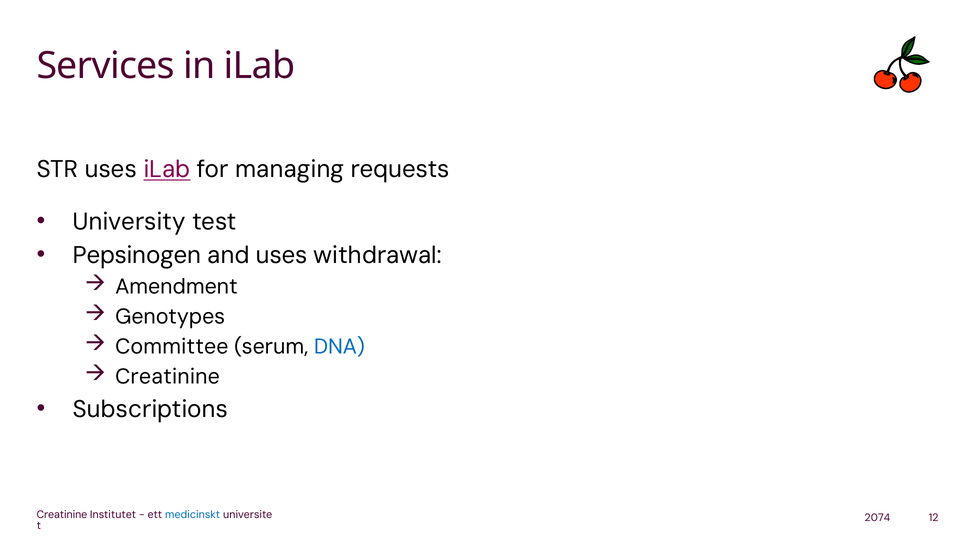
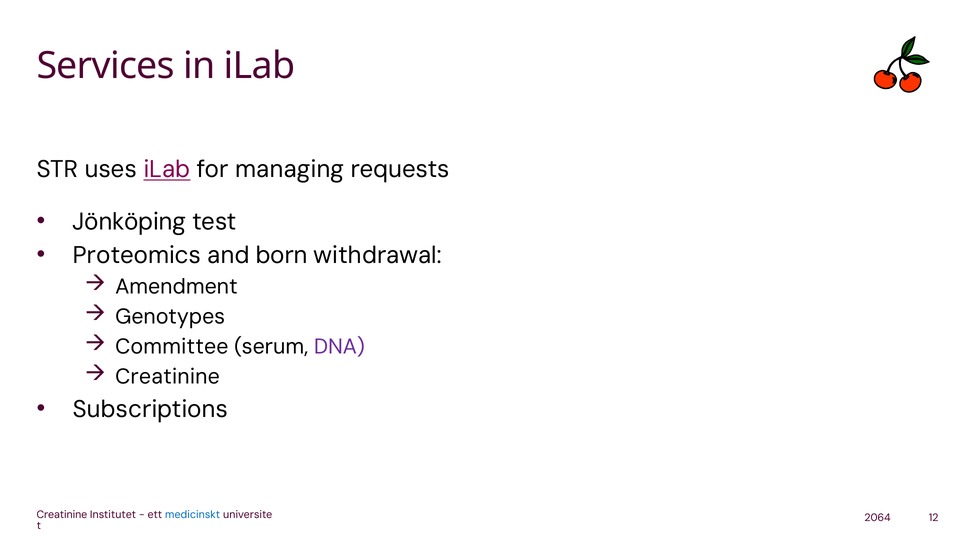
University: University -> Jönköping (129, 221)
Pepsinogen: Pepsinogen -> Proteomics (137, 255)
and uses: uses -> born (282, 255)
DNA colour: blue -> purple (339, 347)
2074: 2074 -> 2064 (877, 517)
